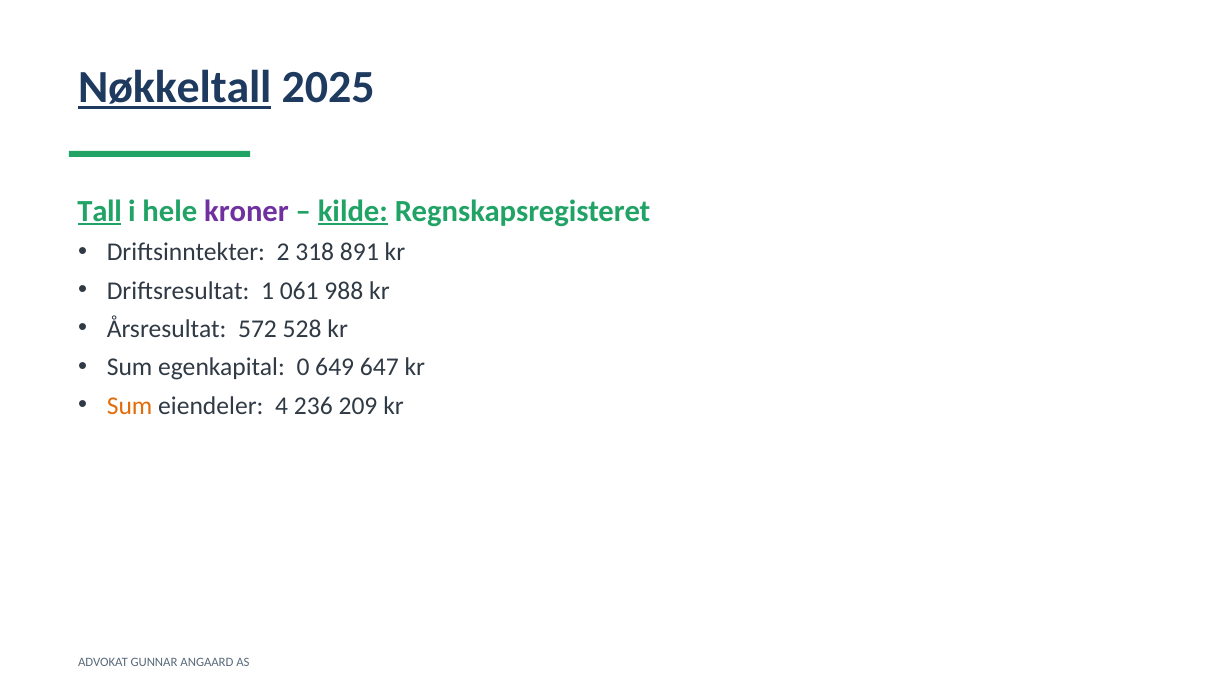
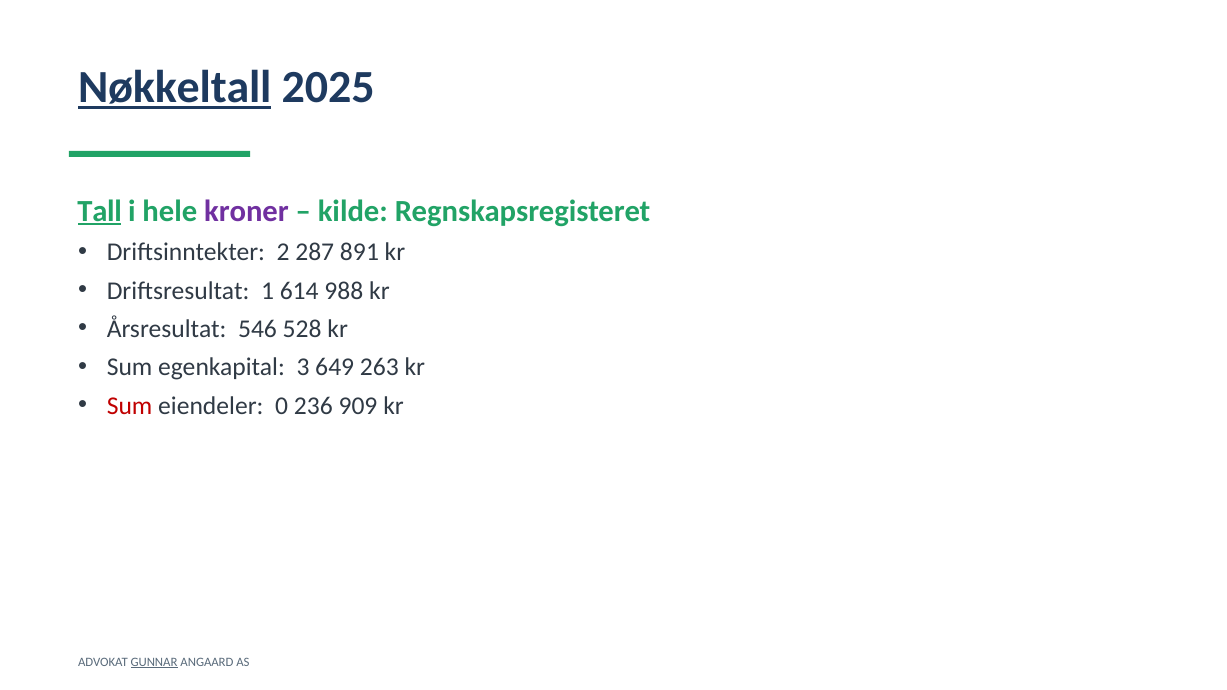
kilde underline: present -> none (353, 211)
318: 318 -> 287 (315, 252)
061: 061 -> 614 (299, 291)
572: 572 -> 546 (258, 329)
0: 0 -> 3 (303, 367)
647: 647 -> 263 (379, 367)
Sum colour: orange -> red (130, 406)
4: 4 -> 0 (282, 406)
209: 209 -> 909 (358, 406)
GUNNAR underline: none -> present (154, 662)
